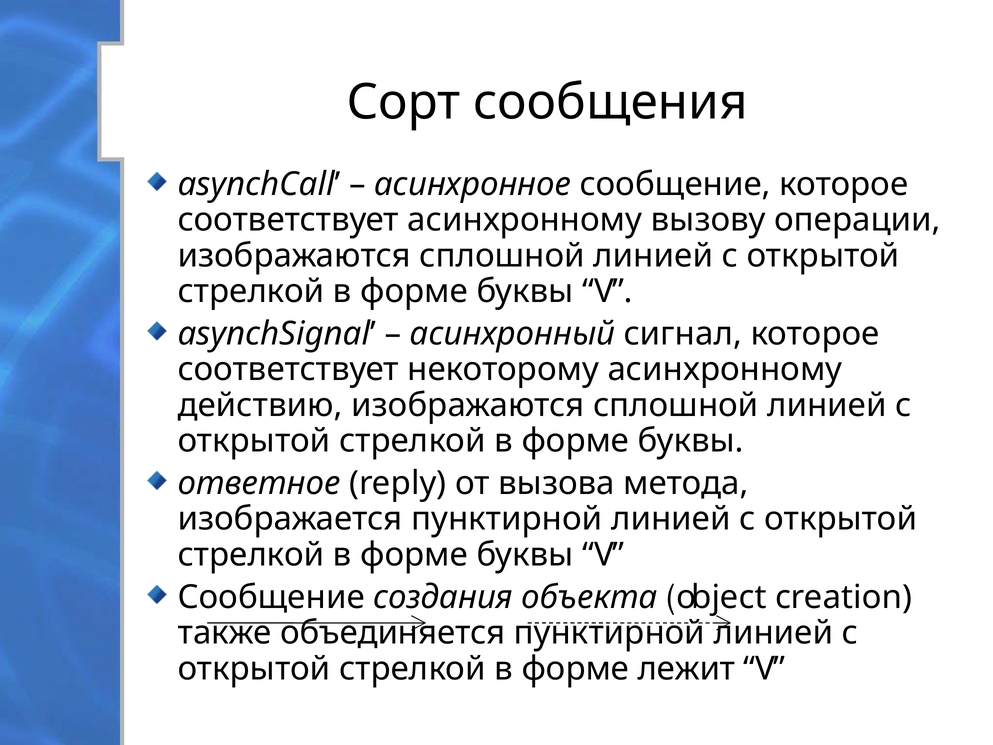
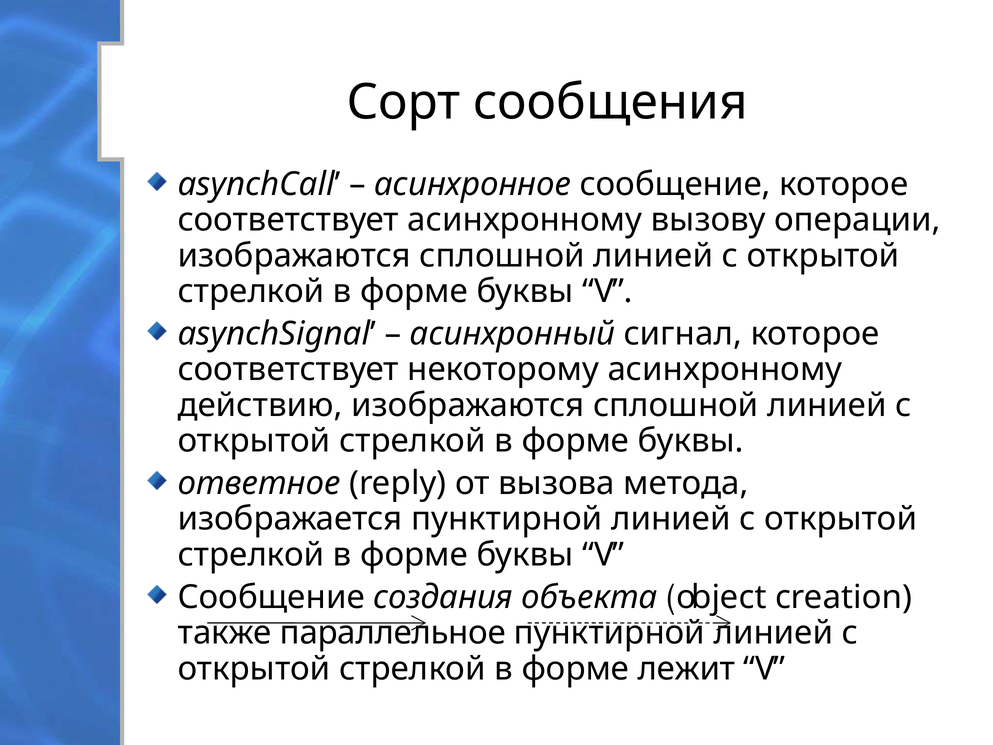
объединяется: объединяется -> параллельное (393, 633)
